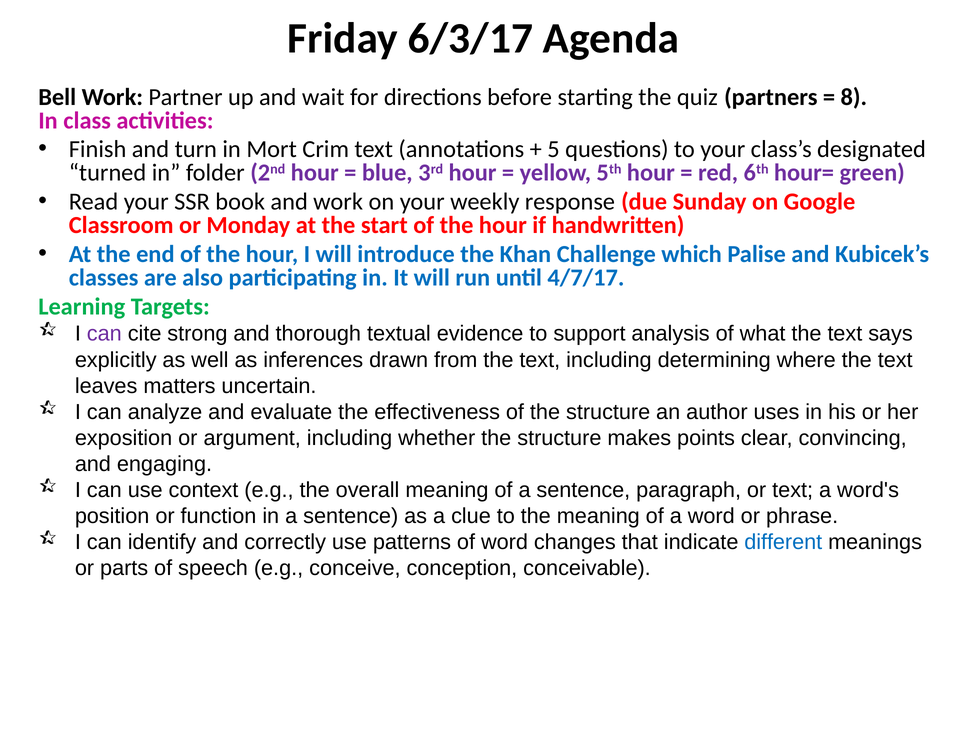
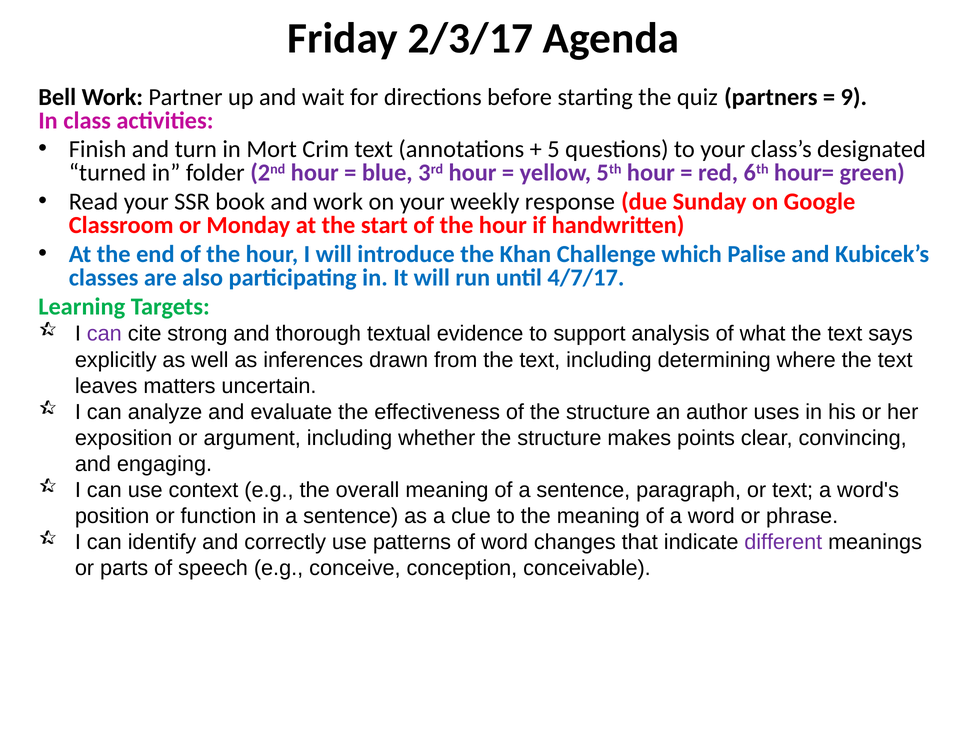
6/3/17: 6/3/17 -> 2/3/17 (470, 38)
8: 8 -> 9 (854, 97)
different colour: blue -> purple (783, 542)
